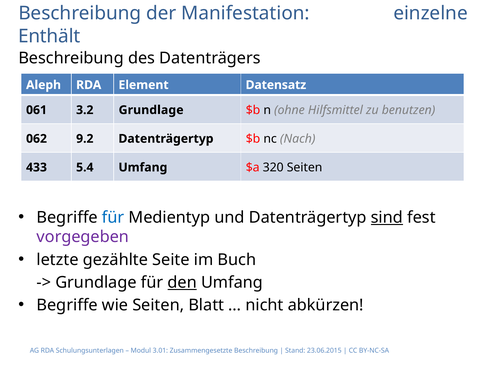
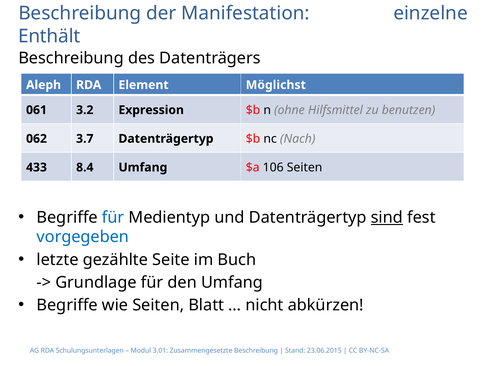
Datensatz: Datensatz -> Möglichst (276, 85)
3.2 Grundlage: Grundlage -> Expression (151, 110)
9.2: 9.2 -> 3.7 (85, 139)
5.4: 5.4 -> 8.4 (85, 168)
320: 320 -> 106 (273, 168)
vorgegeben colour: purple -> blue (83, 237)
den underline: present -> none (182, 283)
